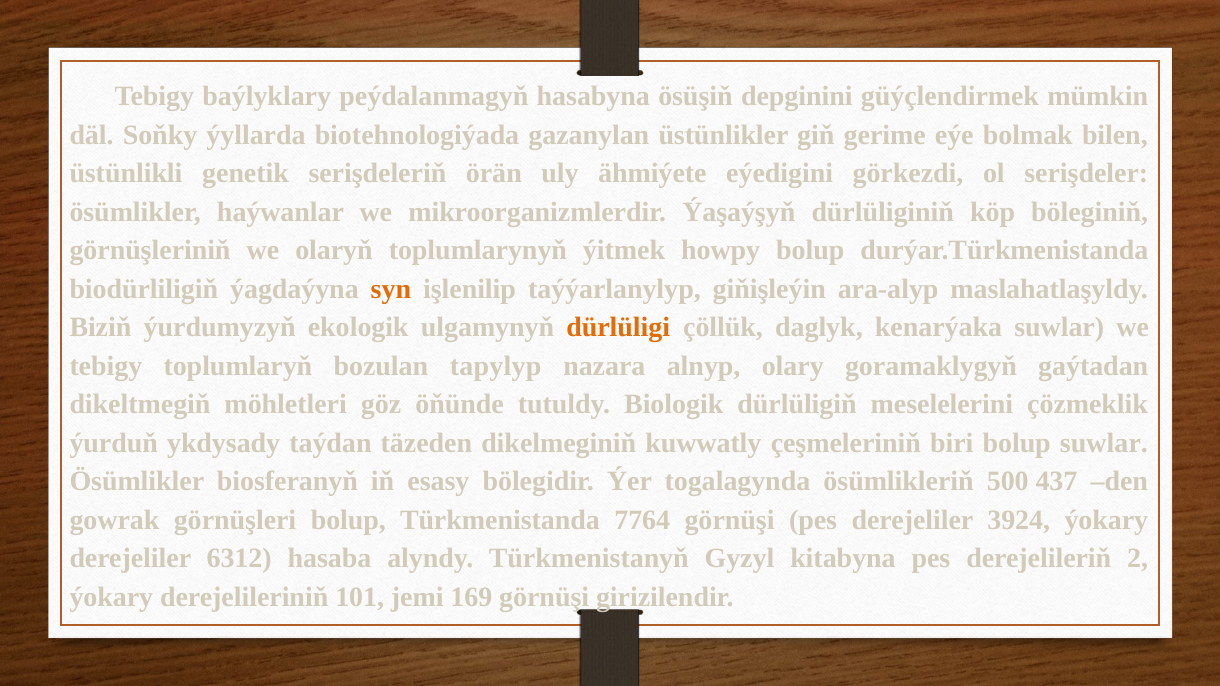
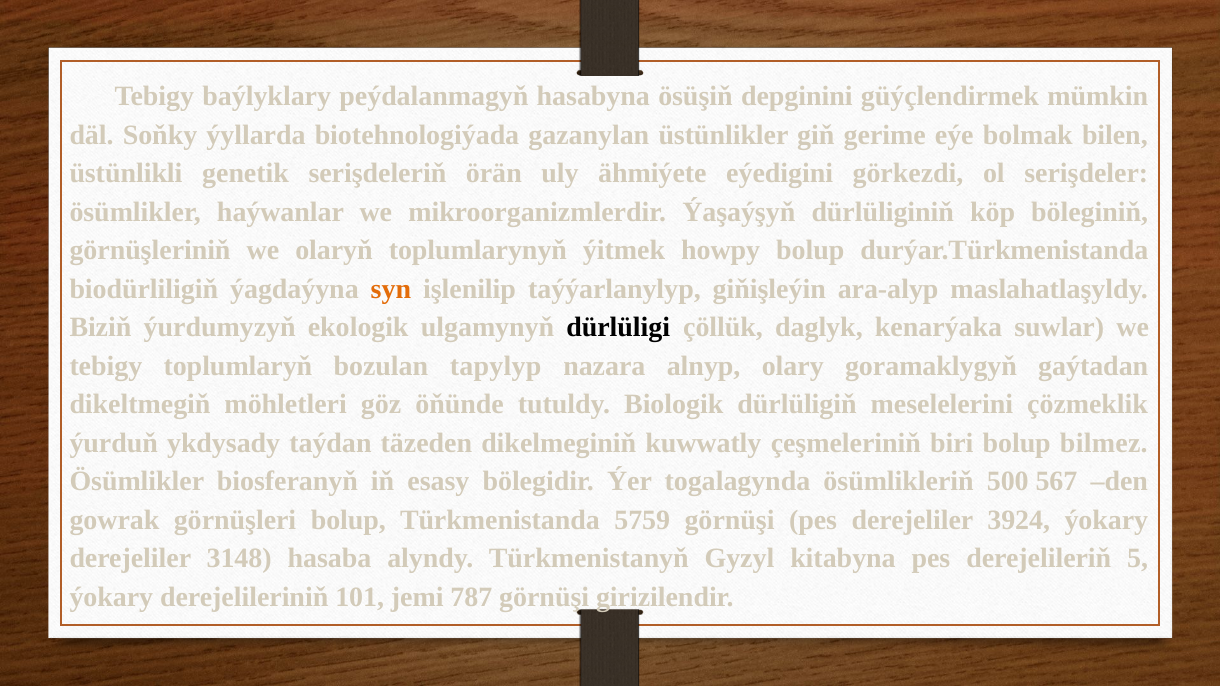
dürlüligi colour: orange -> black (618, 328)
bolup suwlar: suwlar -> bilmez (1104, 443)
437: 437 -> 567 (1056, 482)
7764: 7764 -> 5759 (642, 520)
6312: 6312 -> 3148 (239, 559)
2: 2 -> 5 (1138, 559)
169: 169 -> 787 (471, 598)
